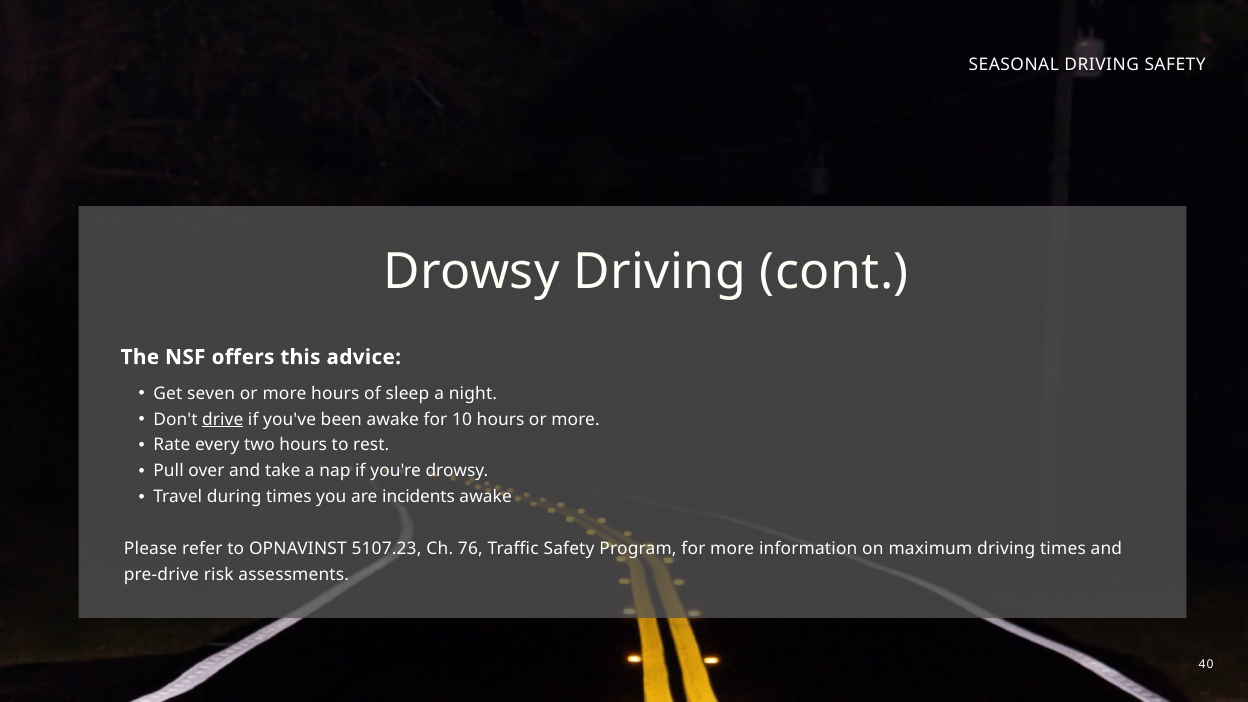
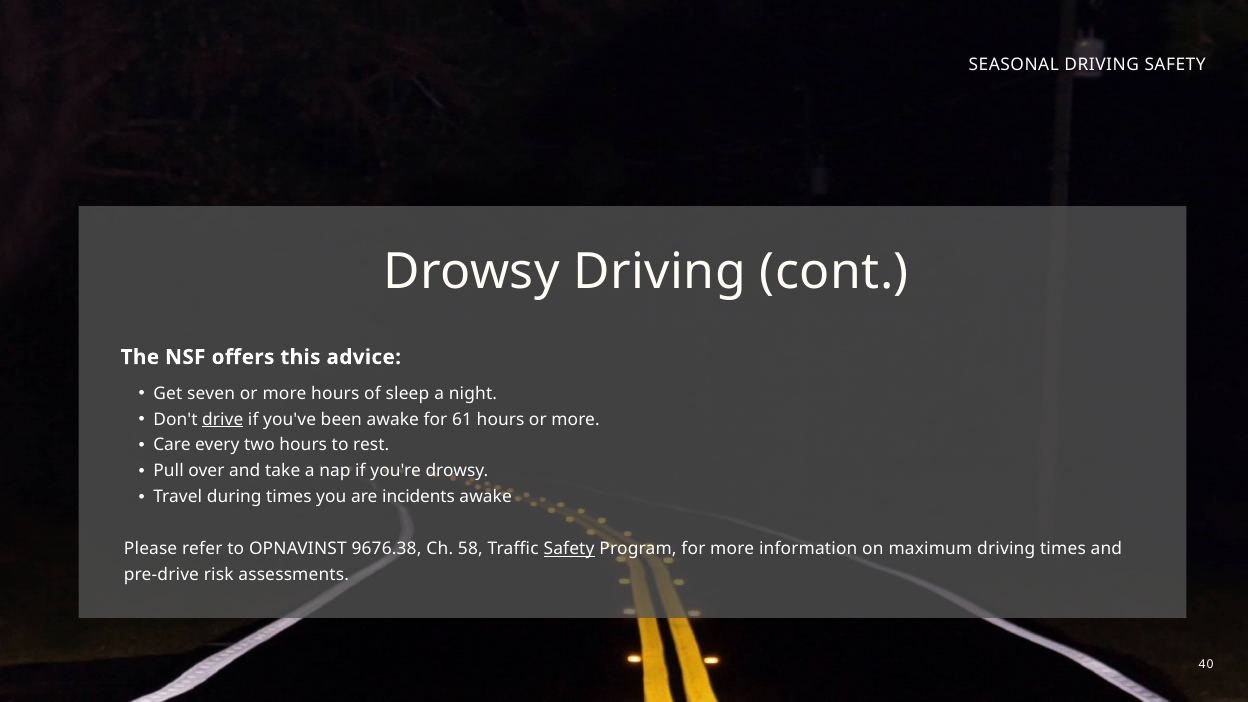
10: 10 -> 61 (462, 419)
Rate: Rate -> Care (172, 445)
5107.23: 5107.23 -> 9676.38 (387, 549)
76: 76 -> 58 (470, 549)
Safety underline: none -> present (569, 549)
